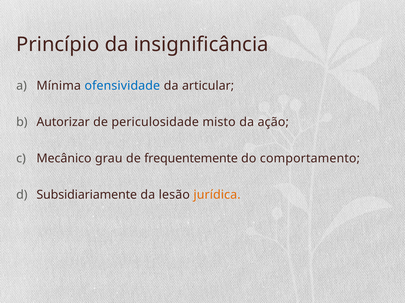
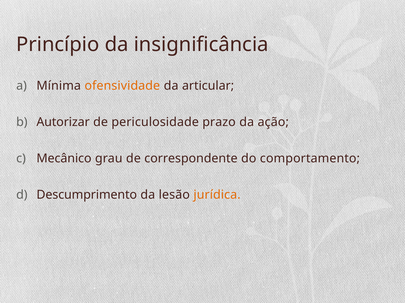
ofensividade colour: blue -> orange (122, 86)
misto: misto -> prazo (219, 123)
frequentemente: frequentemente -> correspondente (191, 159)
Subsidiariamente: Subsidiariamente -> Descumprimento (87, 195)
